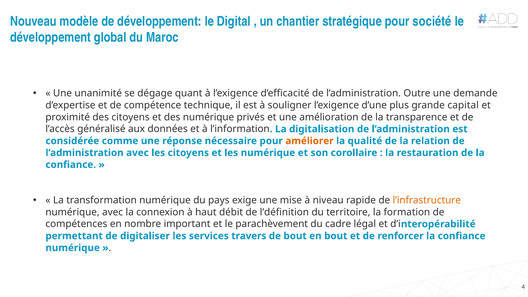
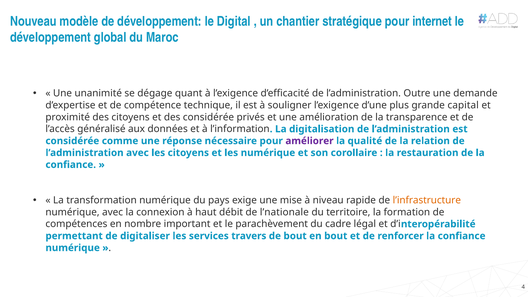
société: société -> internet (432, 21)
des numérique: numérique -> considérée (208, 117)
améliorer colour: orange -> purple (309, 141)
l’définition: l’définition -> l’nationale (284, 212)
